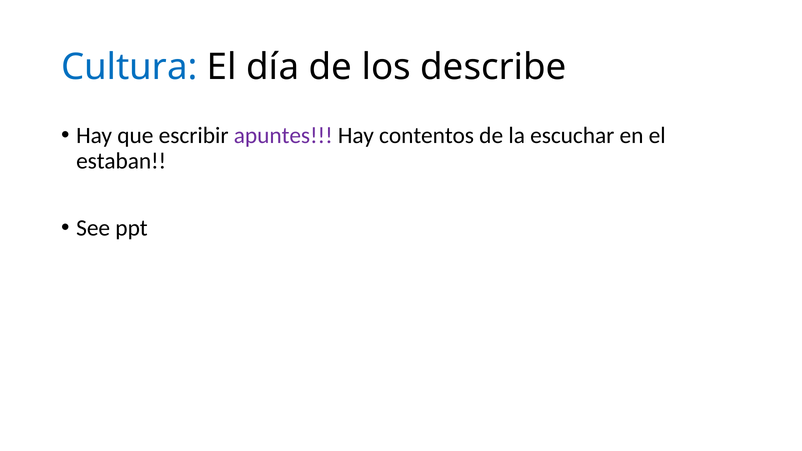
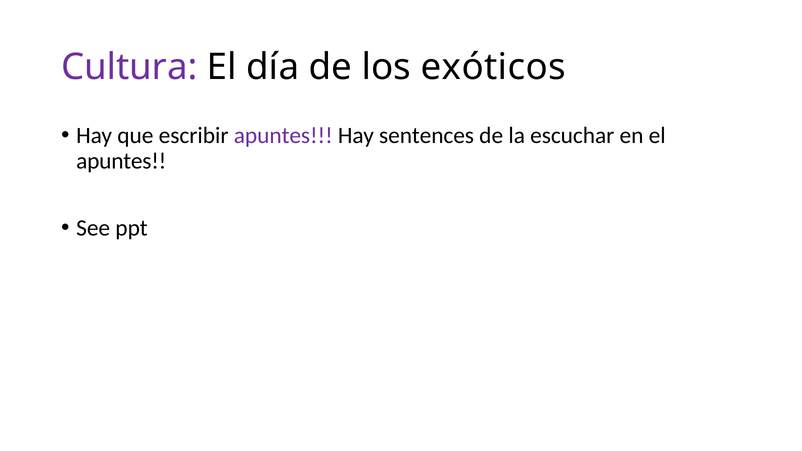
Cultura colour: blue -> purple (129, 67)
describe: describe -> exóticos (493, 67)
contentos: contentos -> sentences (427, 136)
estaban: estaban -> apuntes (121, 161)
